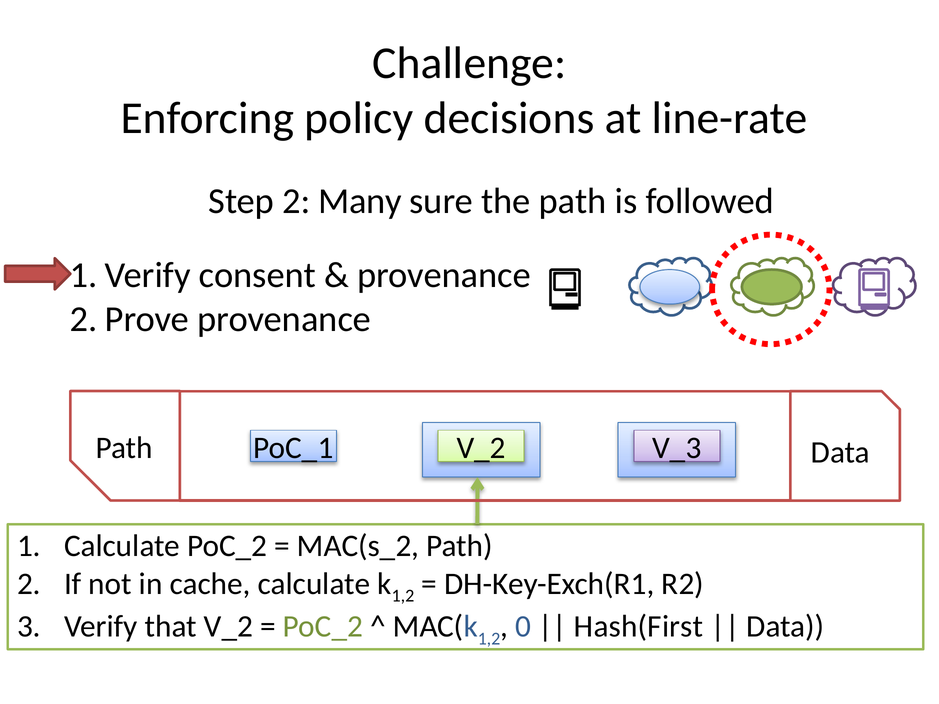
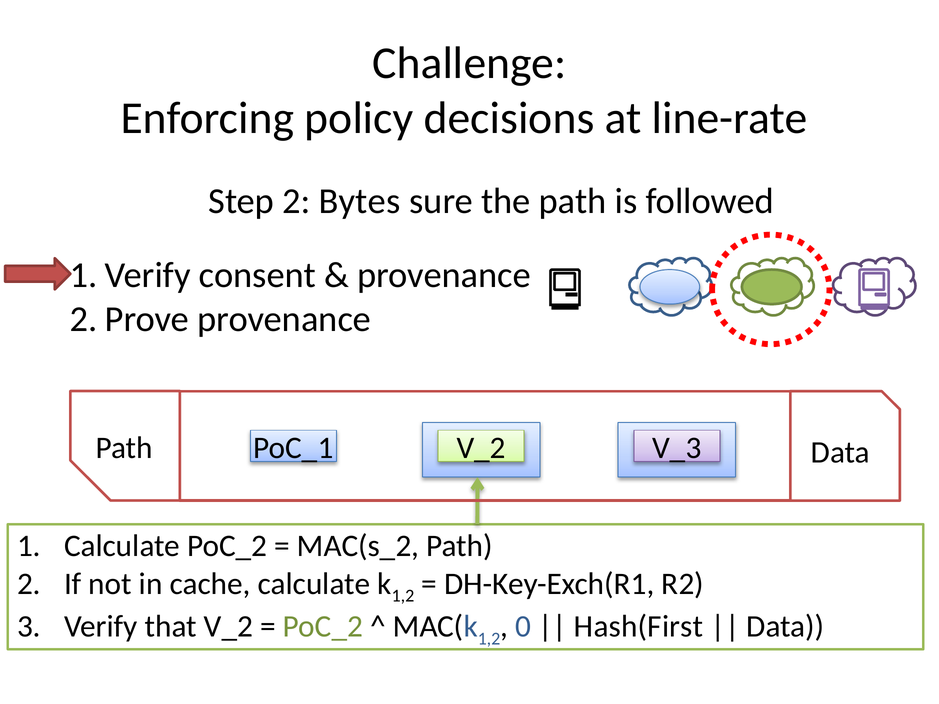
Many: Many -> Bytes (360, 201)
